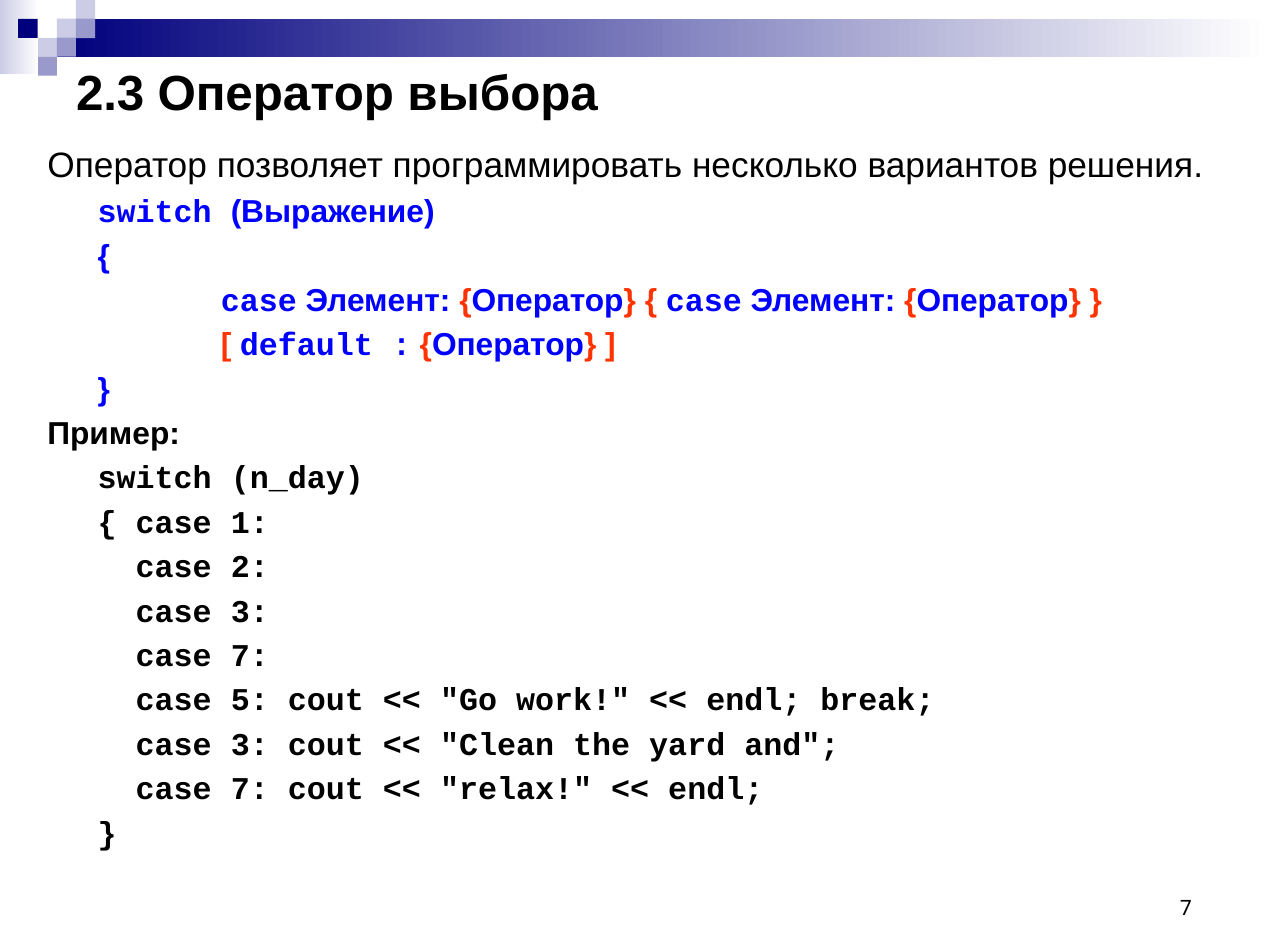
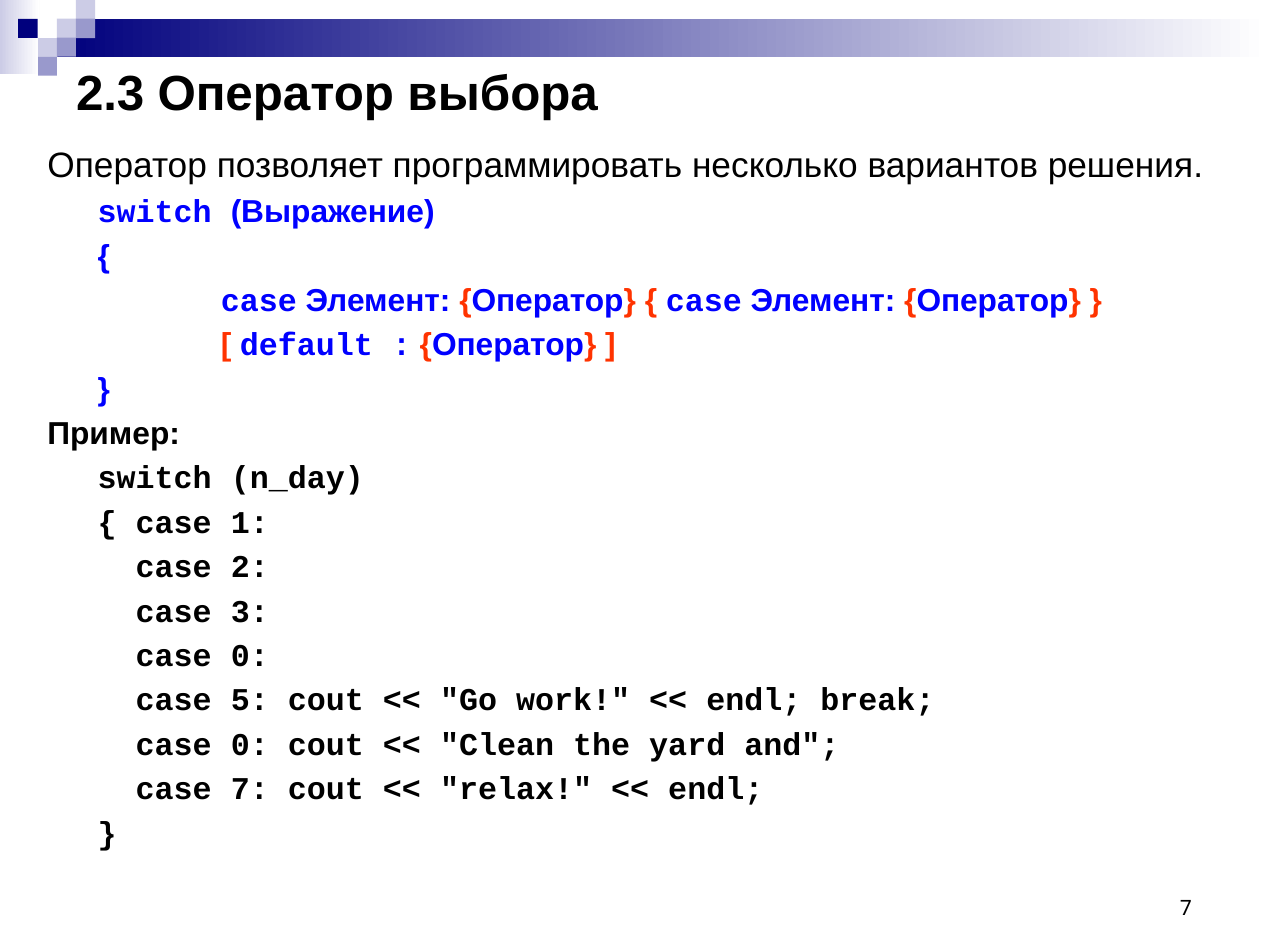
7: 7 -> 0 (250, 656)
3: 3 -> 0 (250, 745)
